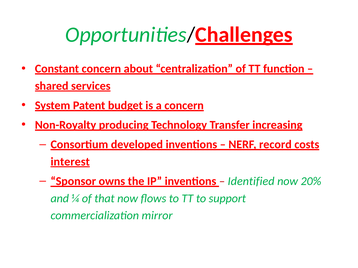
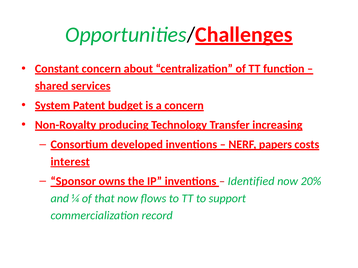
record: record -> papers (275, 145)
mirror: mirror -> record (157, 216)
